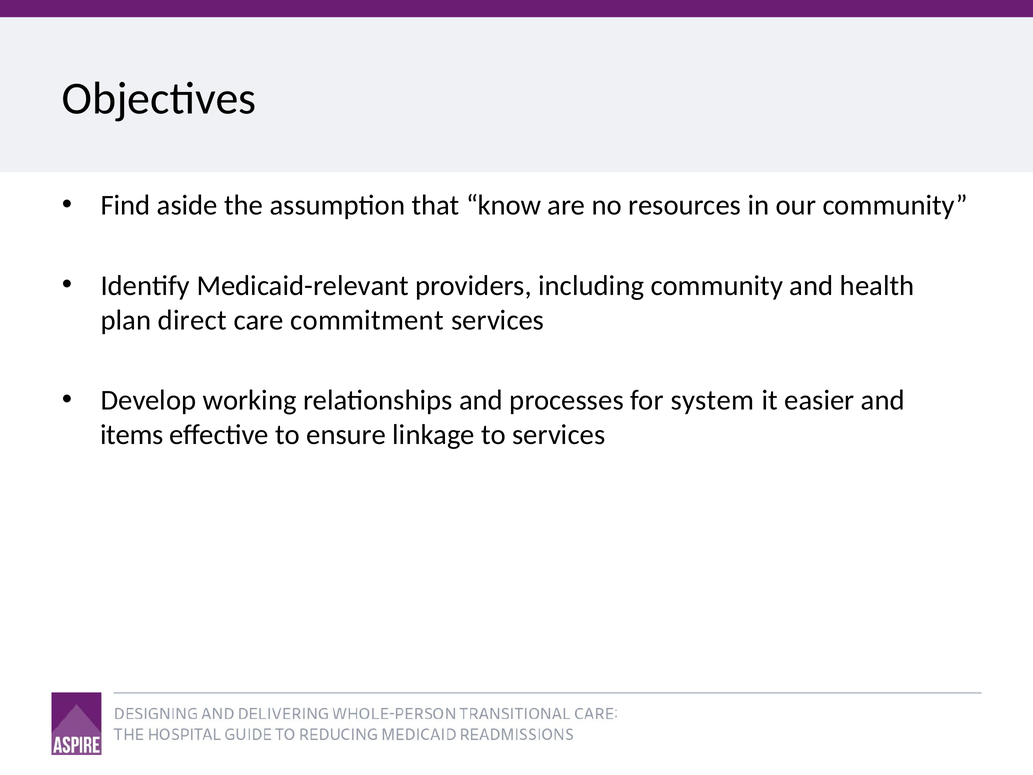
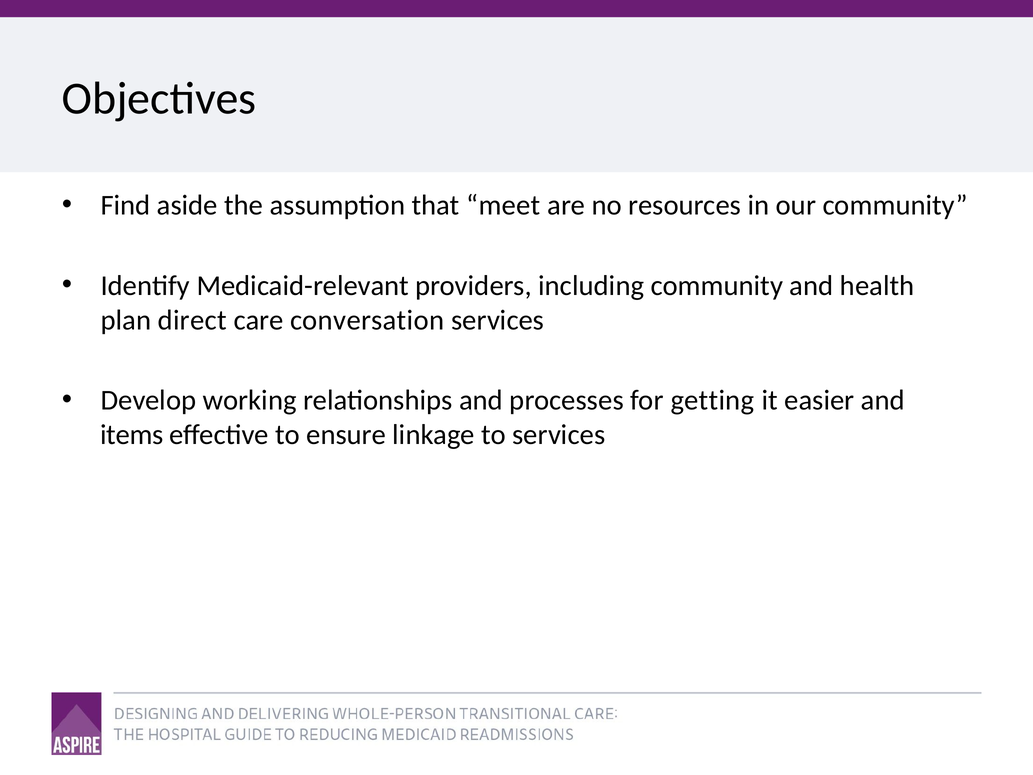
know: know -> meet (503, 205)
commitment: commitment -> conversation (367, 320)
system: system -> getting (712, 400)
